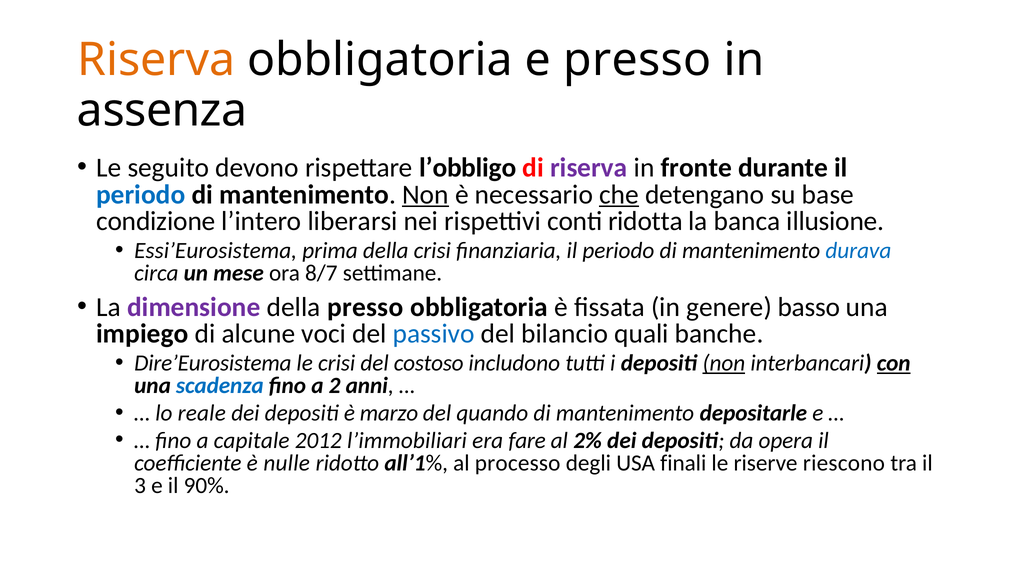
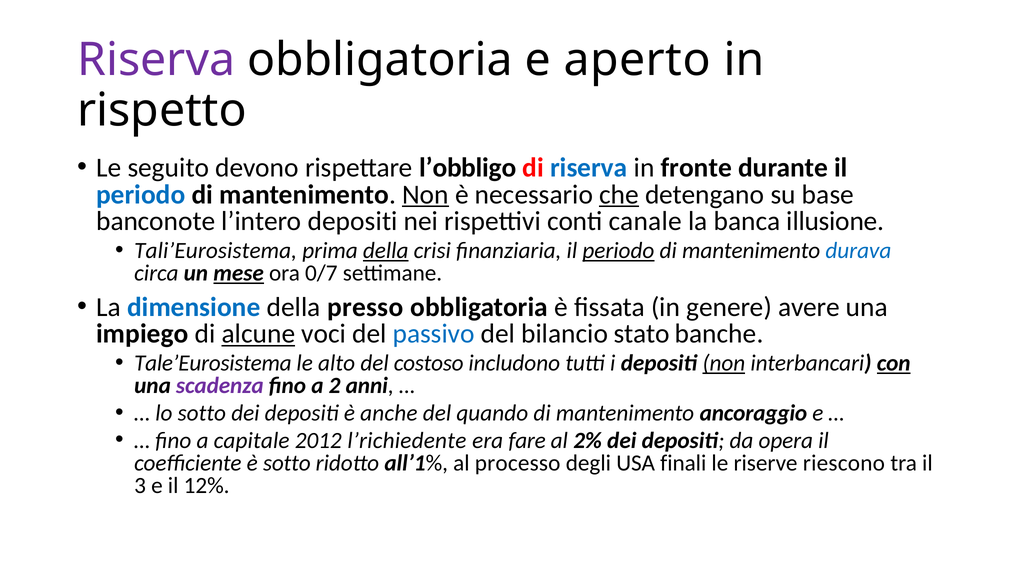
Riserva colour: orange -> purple (156, 60)
e presso: presso -> aperto (637, 60)
assenza: assenza -> rispetto (162, 110)
riserva colour: purple -> blue (589, 168)
condizione: condizione -> banconote (156, 221)
l’intero liberarsi: liberarsi -> depositi (353, 221)
ridotta: ridotta -> canale (645, 221)
Essi’Eurosistema: Essi’Eurosistema -> Tali’Eurosistema (216, 251)
della underline: none -> present (386, 251)
periodo underline: none -> present (618, 251)
mese underline: none -> present (239, 273)
8/7: 8/7 -> 0/7 (321, 273)
dimensione colour: purple -> blue (194, 307)
basso: basso -> avere (809, 307)
alcune underline: none -> present (258, 334)
quali: quali -> stato (642, 334)
Dire’Eurosistema: Dire’Eurosistema -> Tale’Eurosistema (213, 363)
le crisi: crisi -> alto (337, 363)
scadenza colour: blue -> purple (220, 386)
lo reale: reale -> sotto (202, 413)
marzo: marzo -> anche (389, 413)
depositarle: depositarle -> ancoraggio (753, 413)
l’immobiliari: l’immobiliari -> l’richiedente (407, 440)
è nulle: nulle -> sotto (287, 463)
90%: 90% -> 12% (207, 485)
